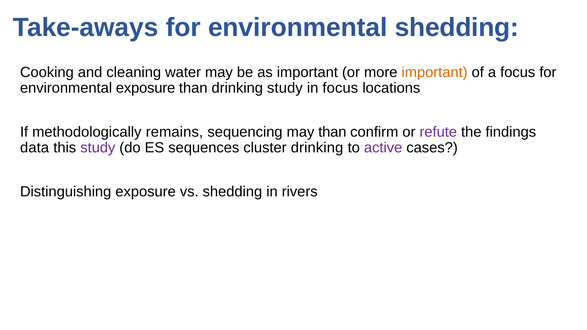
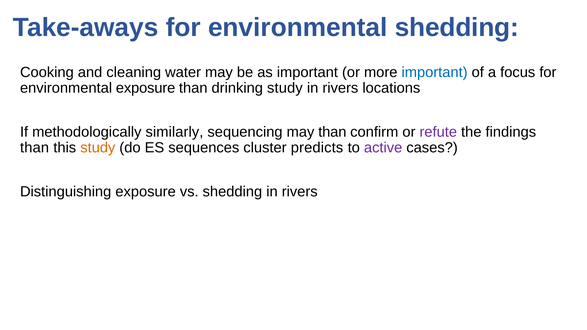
important colour: orange -> blue (435, 72)
focus: focus -> rivers (340, 88)
remains: remains -> similarly (174, 132)
data: data -> than (35, 148)
study colour: purple -> orange (98, 148)
cluster drinking: drinking -> predicts (317, 148)
